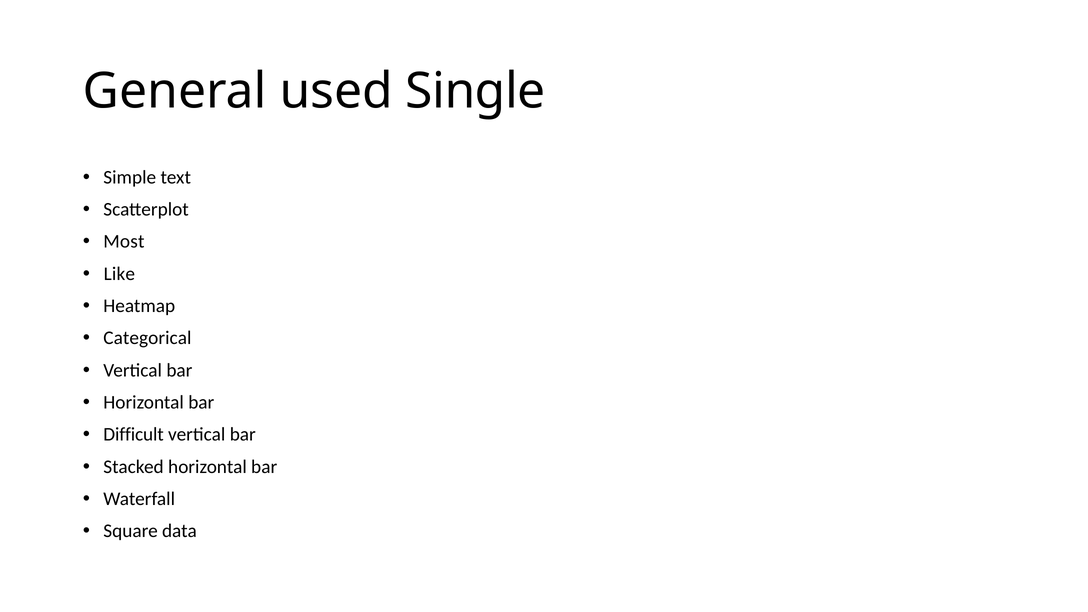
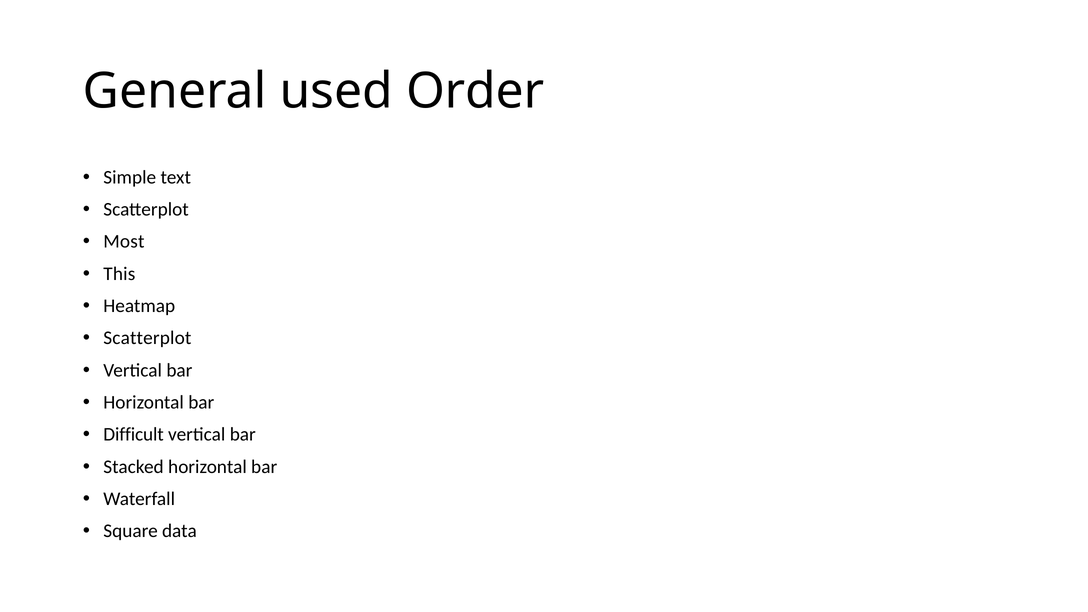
Single: Single -> Order (475, 91)
Like: Like -> This (119, 274)
Categorical: Categorical -> Scatterplot (147, 338)
